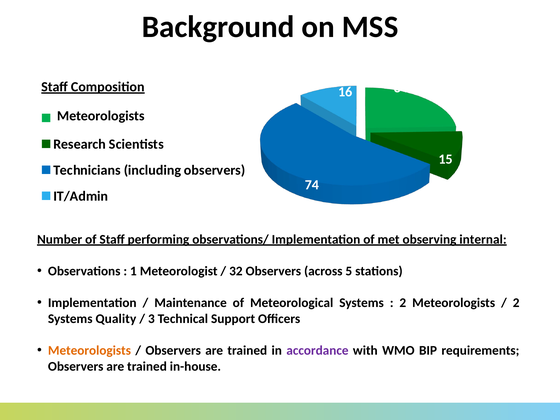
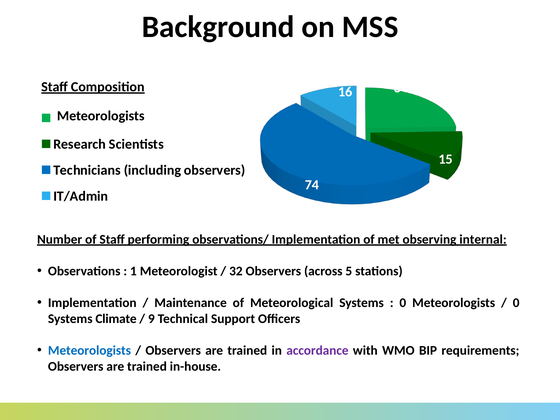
2: 2 -> 0 (403, 303)
2: 2 -> 0 (516, 303)
Quality: Quality -> Climate (116, 319)
3: 3 -> 9 (151, 319)
Meteorologists colour: orange -> blue (89, 350)
